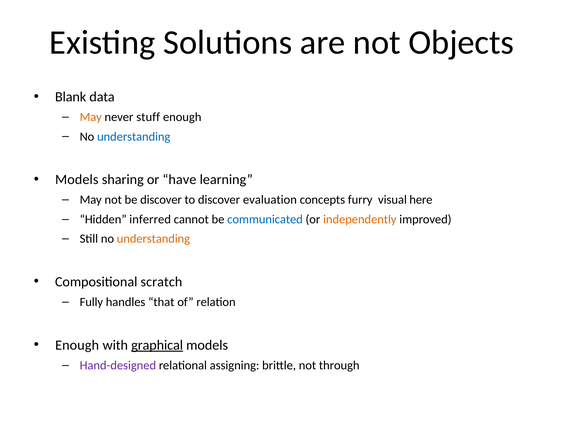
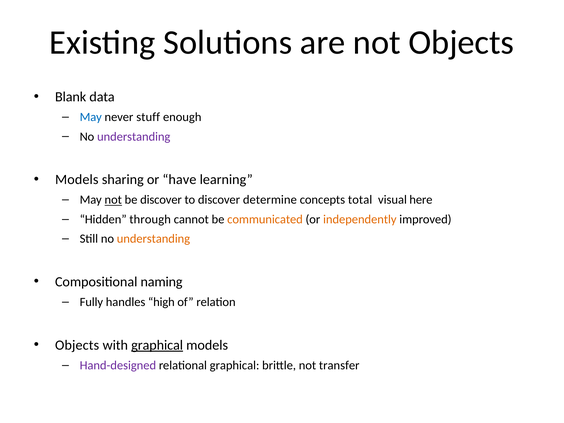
May colour: orange -> blue (91, 117)
understanding colour: blue -> purple (134, 137)
not underline: none -> present (113, 200)
evaluation: evaluation -> determine (270, 200)
furry: furry -> total (360, 200)
inferred: inferred -> through (150, 219)
communicated colour: blue -> orange (265, 219)
scratch: scratch -> naming (162, 282)
that: that -> high (161, 302)
Enough: Enough -> Objects (77, 345)
relational assigning: assigning -> graphical (235, 365)
through: through -> transfer (339, 365)
